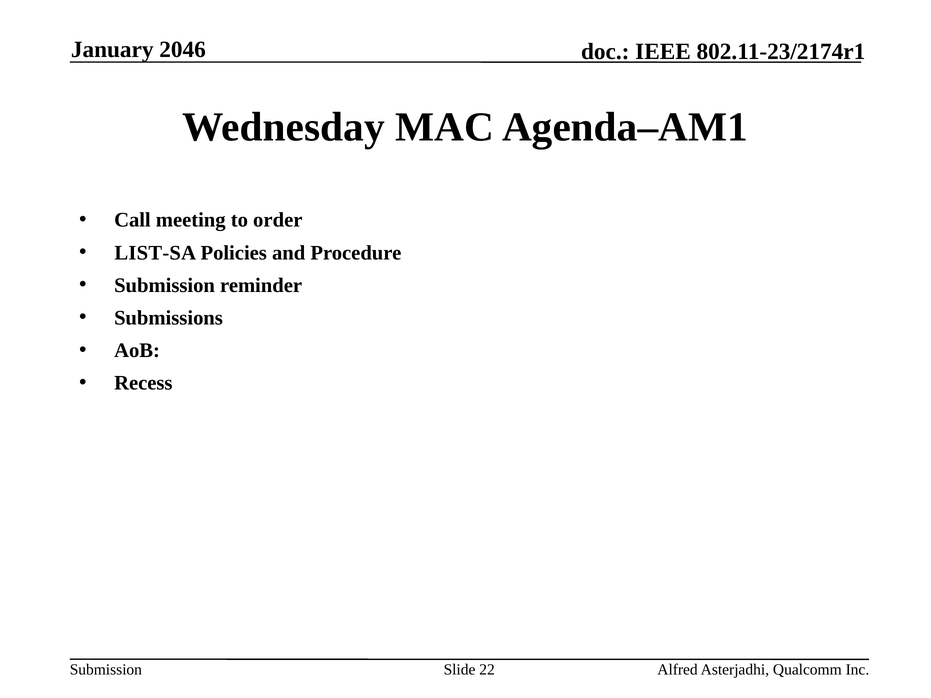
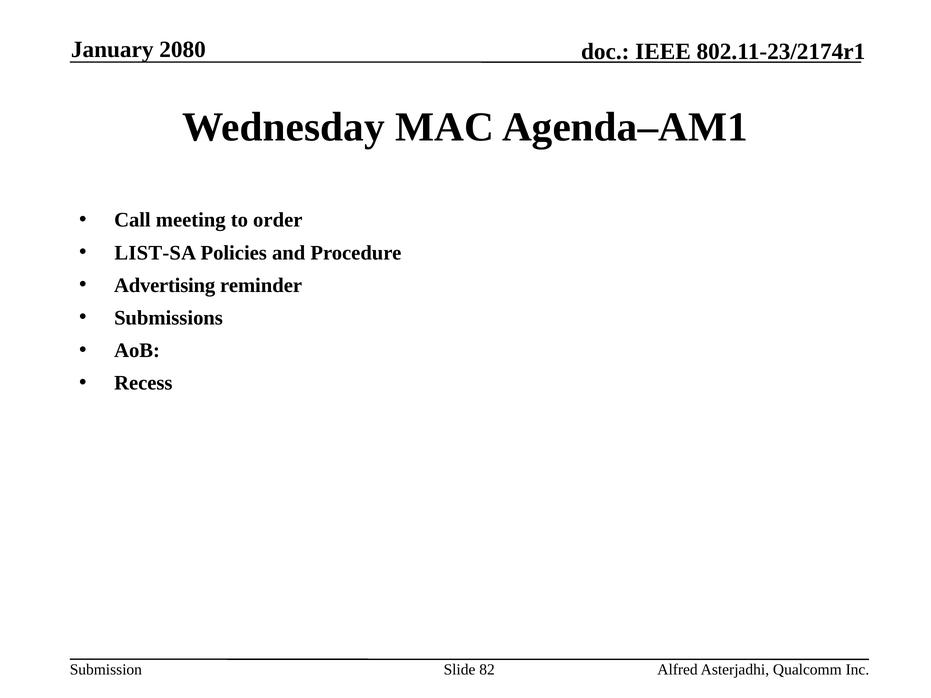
2046: 2046 -> 2080 (183, 49)
Submission: Submission -> Advertising (165, 285)
22: 22 -> 82 (487, 670)
